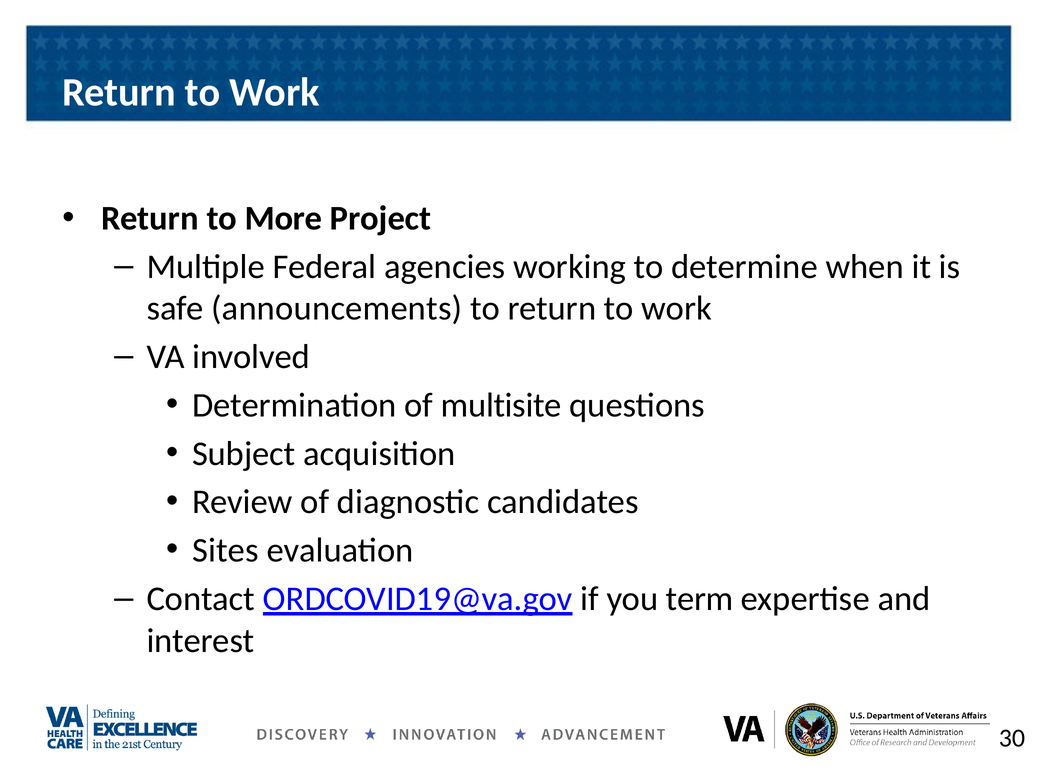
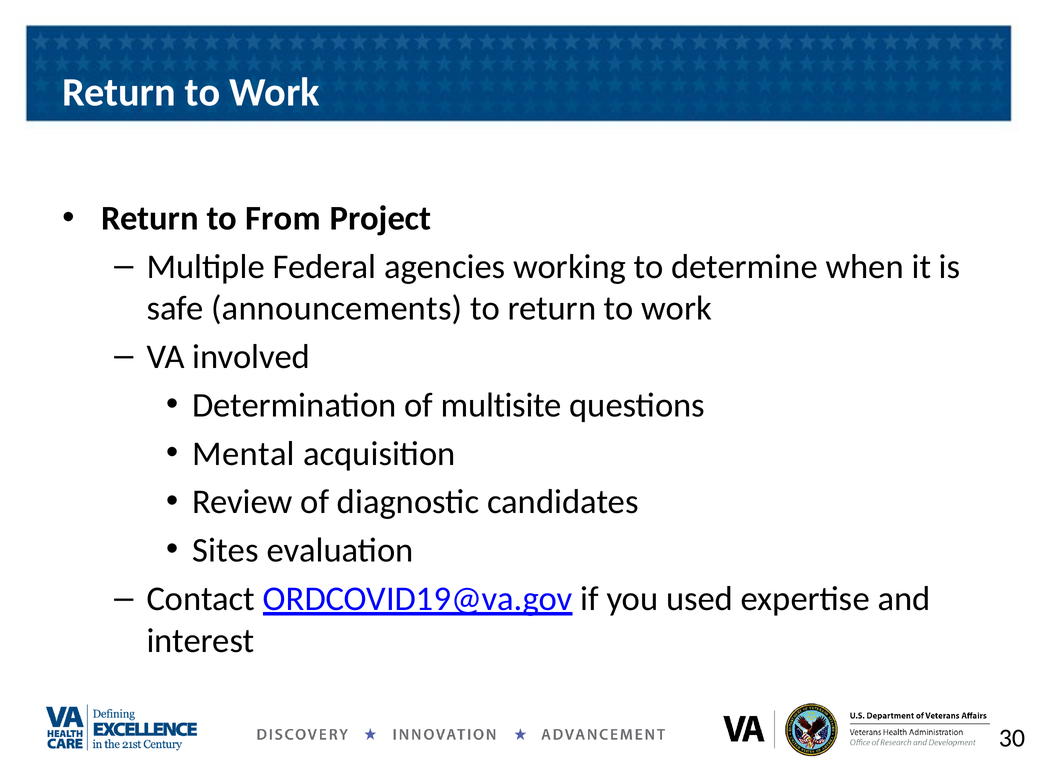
More: More -> From (283, 219)
Subject: Subject -> Mental (243, 454)
term: term -> used (700, 599)
